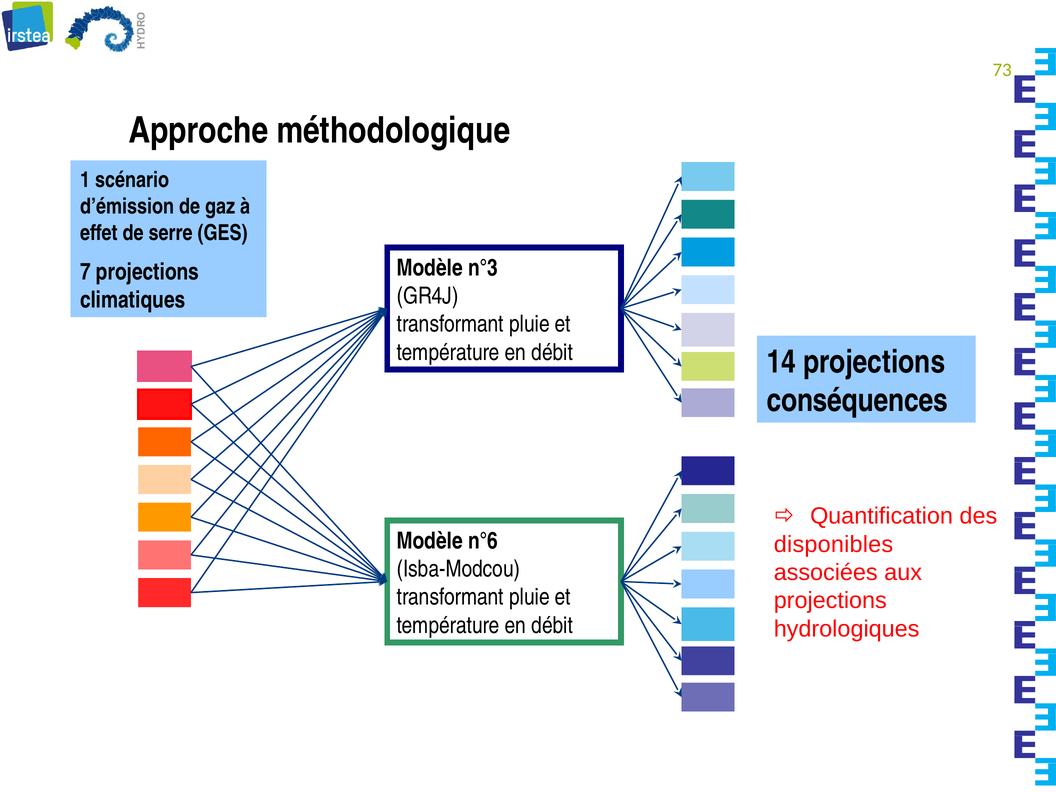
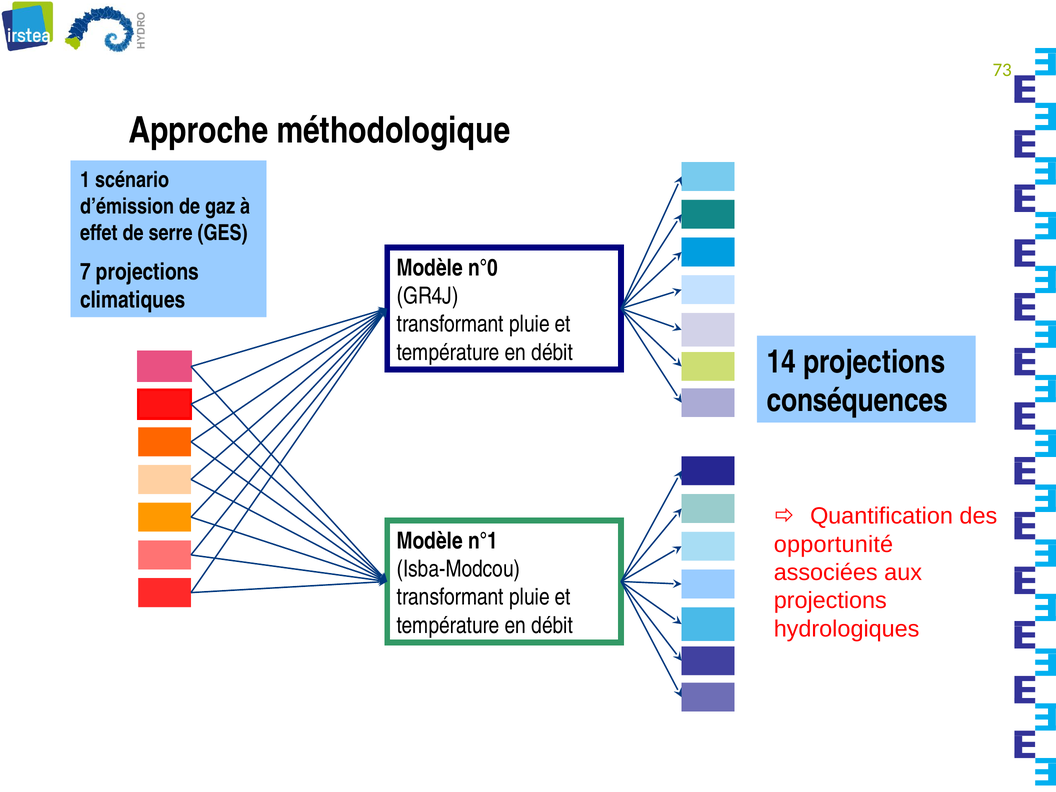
n°3: n°3 -> n°0 (483, 268)
n°6: n°6 -> n°1 (483, 541)
disponibles: disponibles -> opportunité (834, 544)
